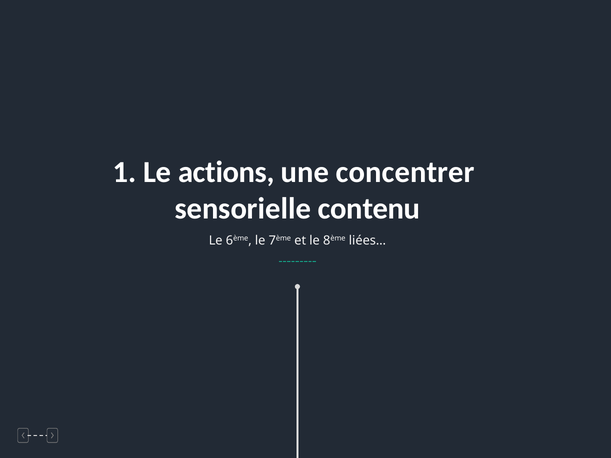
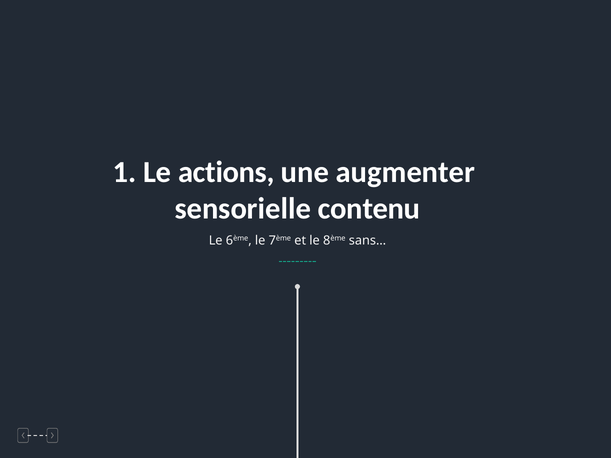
concentrer: concentrer -> augmenter (405, 172)
liées…: liées… -> sans… (367, 241)
